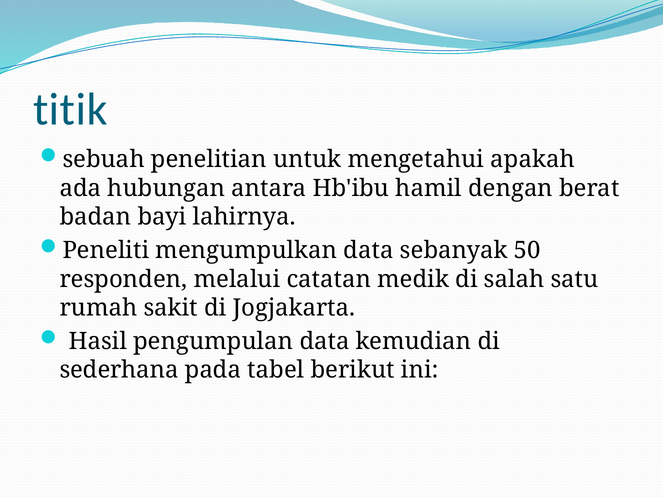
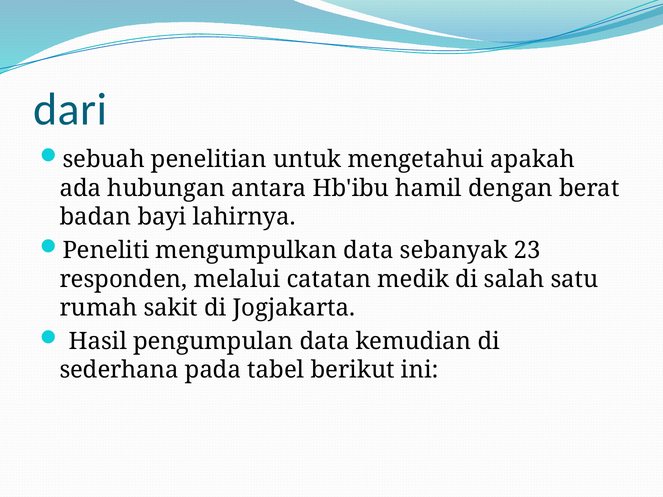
titik: titik -> dari (70, 110)
50: 50 -> 23 (527, 251)
